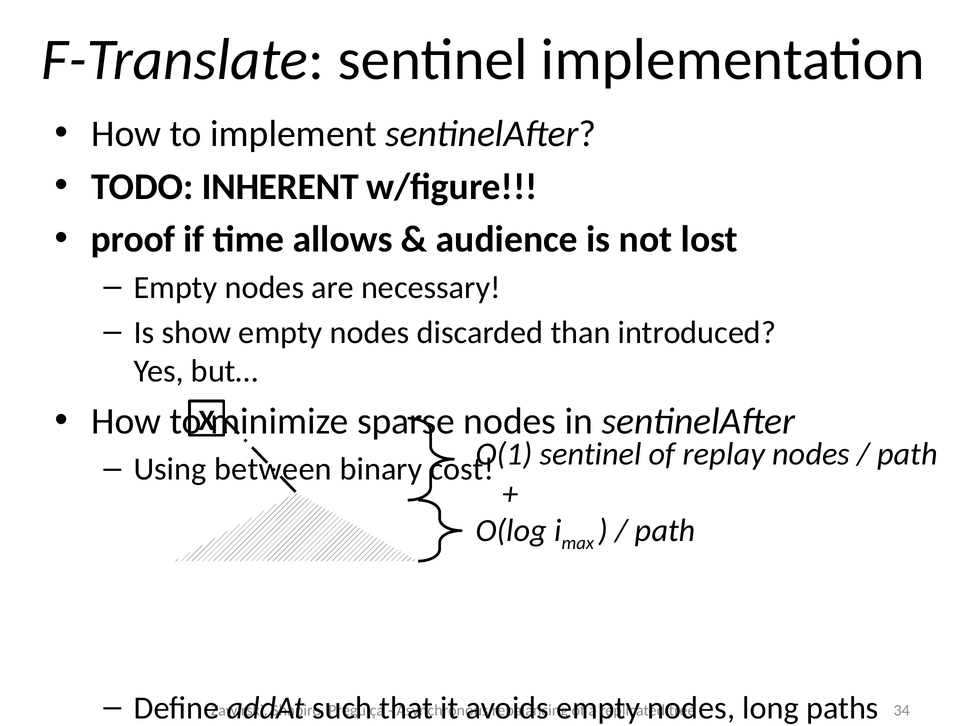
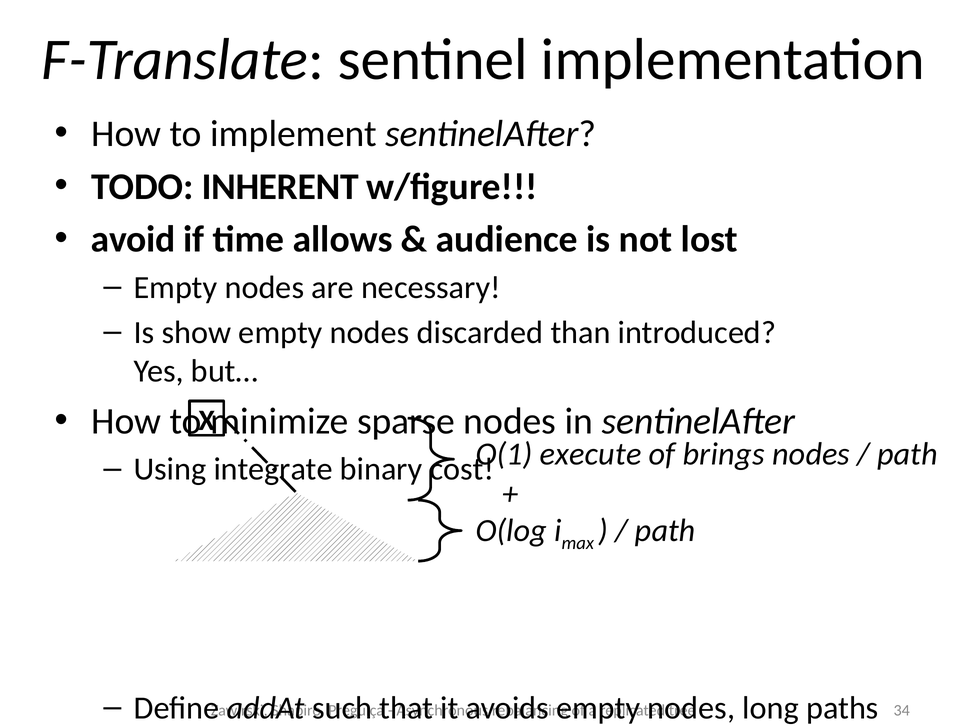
proof: proof -> avoid (133, 239)
O(1 sentinel: sentinel -> execute (591, 454)
replay: replay -> brings (724, 454)
between: between -> integrate (273, 469)
